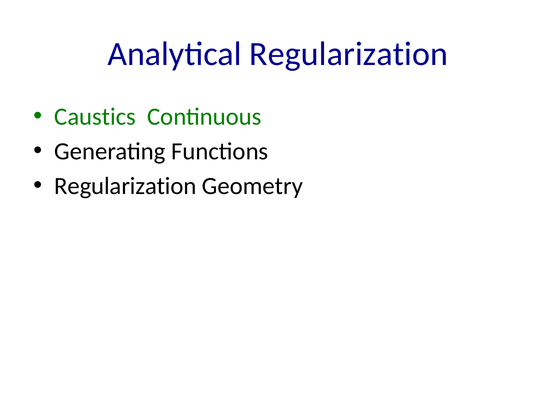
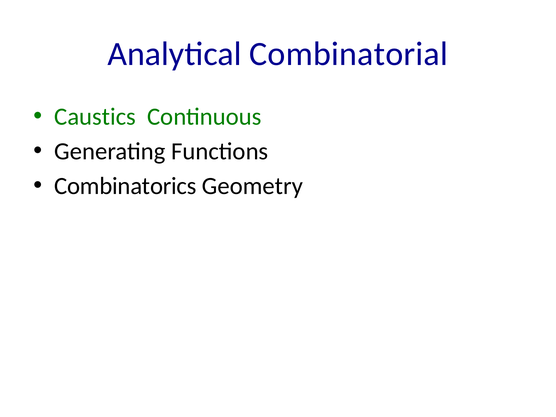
Analytical Regularization: Regularization -> Combinatorial (349, 54)
Regularization: Regularization -> Combinatorics (125, 186)
